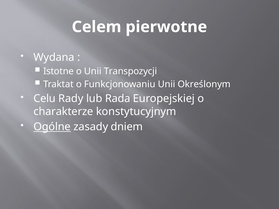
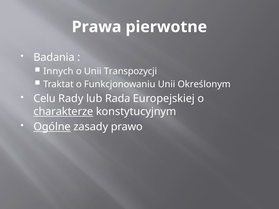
Celem: Celem -> Prawa (97, 27)
Wydana: Wydana -> Badania (54, 57)
Istotne: Istotne -> Innych (58, 71)
charakterze underline: none -> present (63, 112)
dniem: dniem -> prawo (127, 127)
